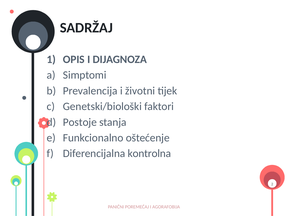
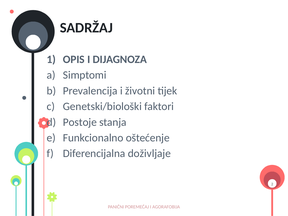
kontrolna: kontrolna -> doživljaje (149, 154)
